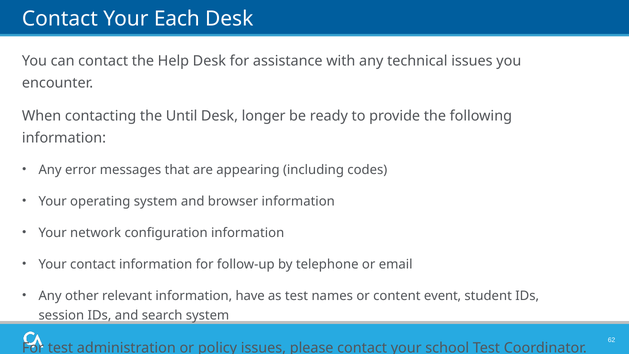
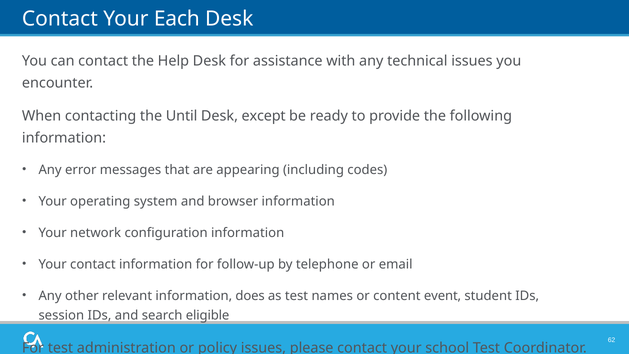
longer: longer -> except (264, 116)
have: have -> does (250, 296)
search system: system -> eligible (208, 315)
